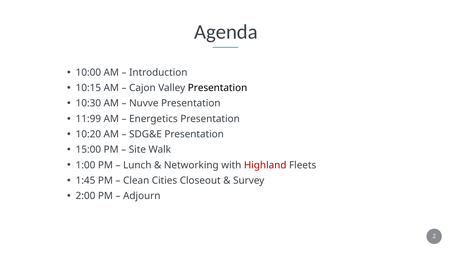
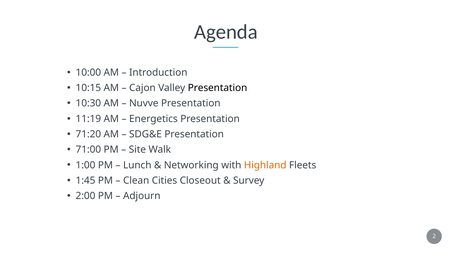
11:99: 11:99 -> 11:19 (88, 119)
10:20: 10:20 -> 71:20 (88, 134)
15:00: 15:00 -> 71:00 (88, 150)
Highland colour: red -> orange (265, 165)
